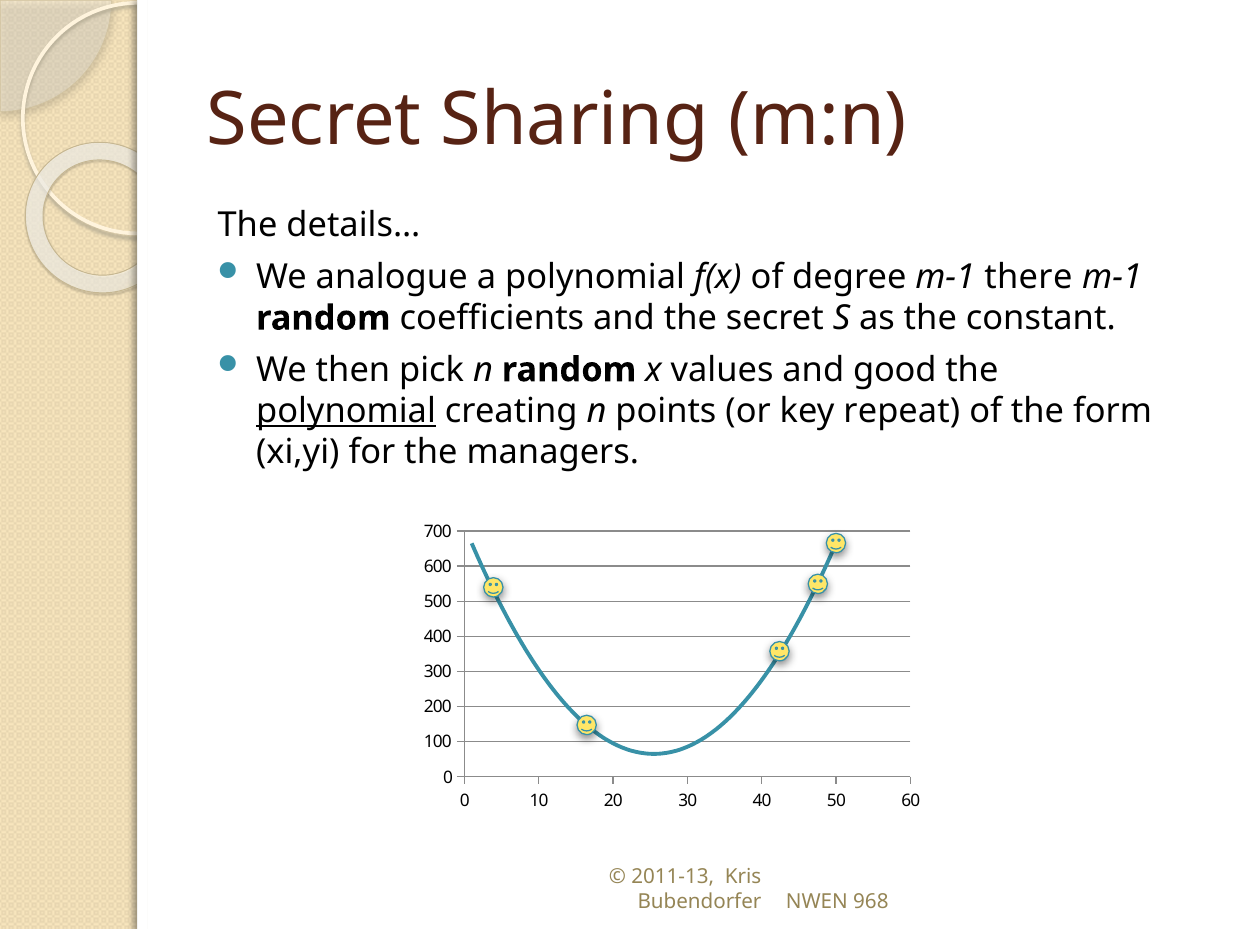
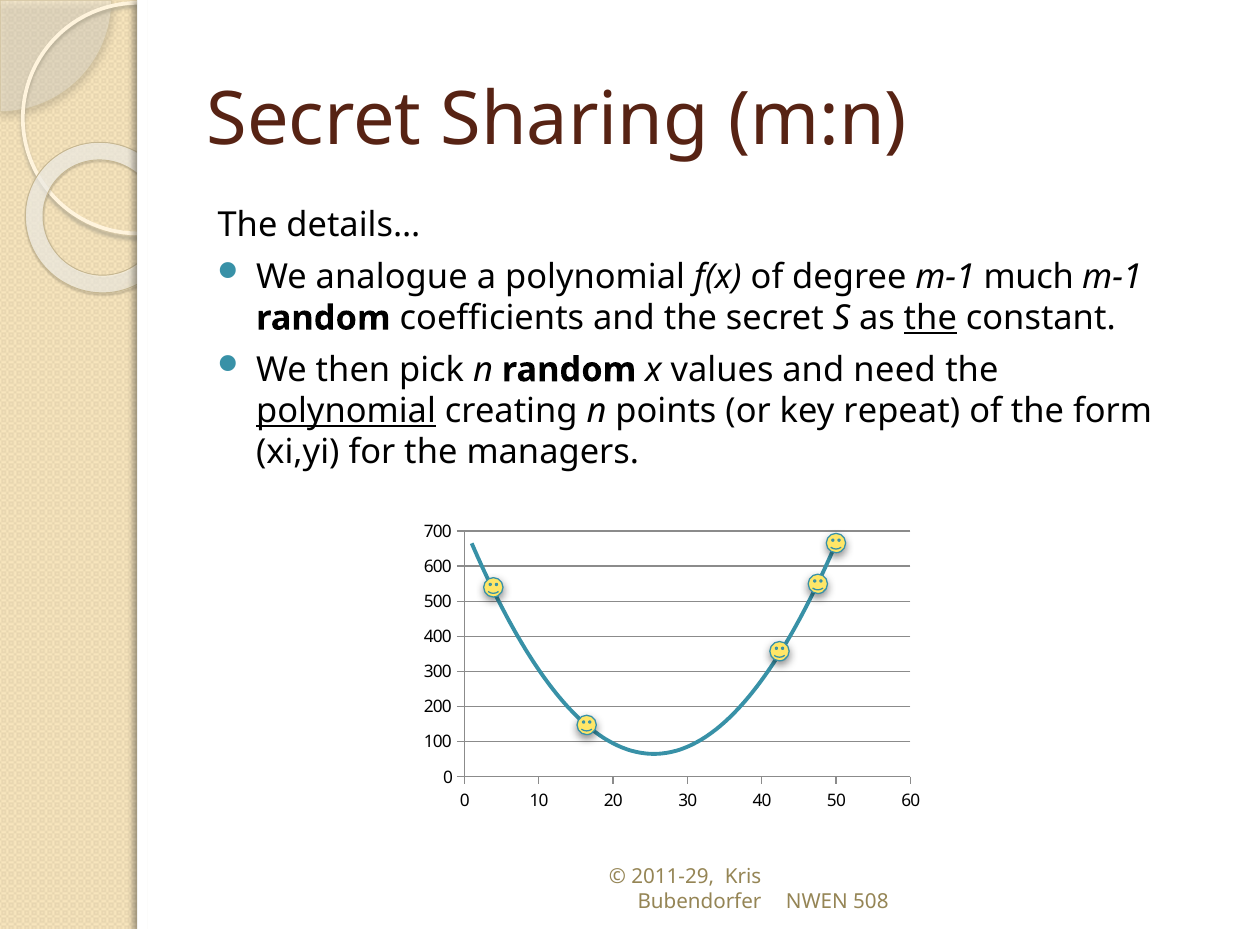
there: there -> much (1029, 277)
the underline: none -> present (930, 318)
good: good -> need (895, 370)
2011-13: 2011-13 -> 2011-29 (673, 876)
968: 968 -> 508 (871, 901)
